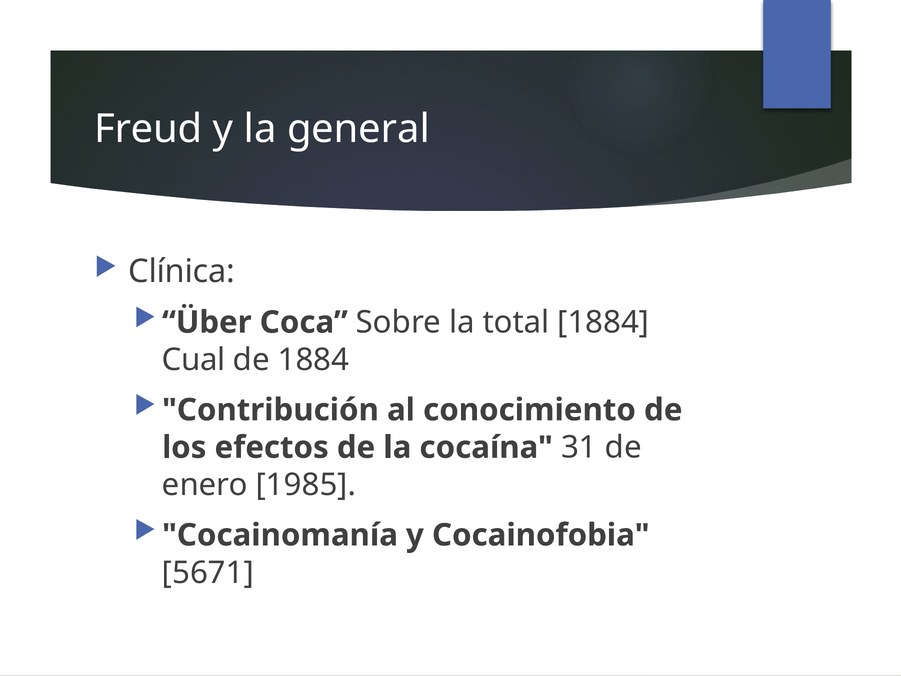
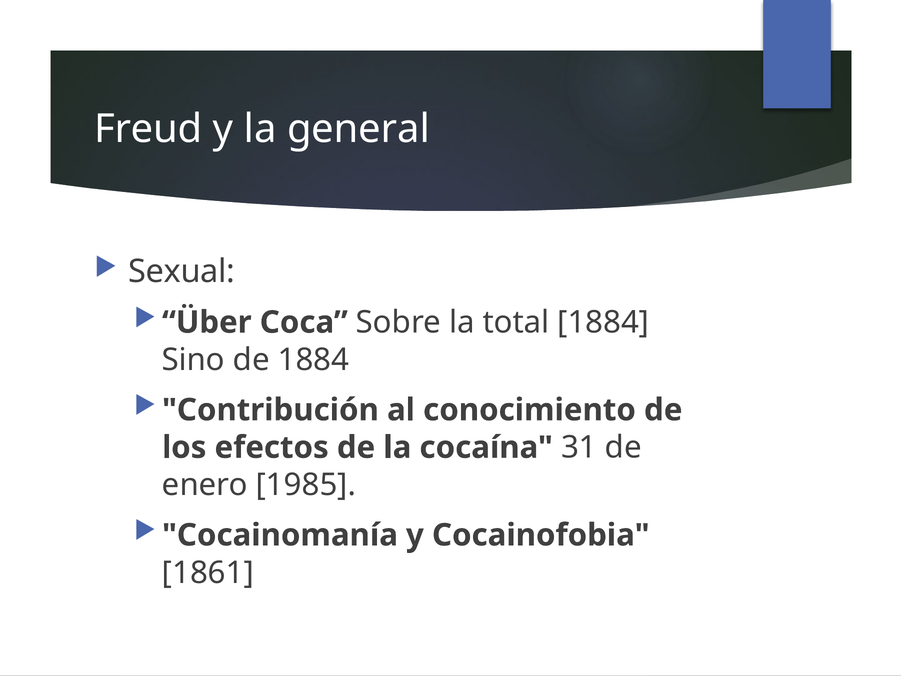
Clínica: Clínica -> Sexual (182, 272)
Cual: Cual -> Sino (193, 360)
5671: 5671 -> 1861 (208, 572)
